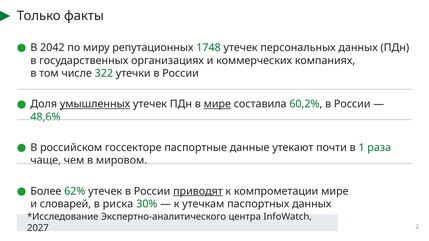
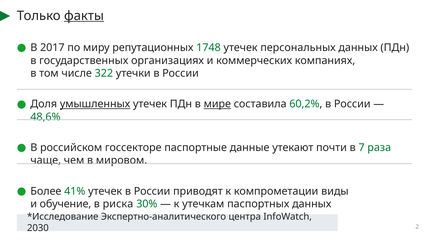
факты underline: none -> present (84, 16)
2042: 2042 -> 2017 (52, 48)
1: 1 -> 7 (362, 148)
62%: 62% -> 41% (75, 191)
приводят underline: present -> none (198, 191)
компрометации мире: мире -> виды (335, 191)
словарей: словарей -> обучение (65, 204)
2027: 2027 -> 2030 (38, 228)
